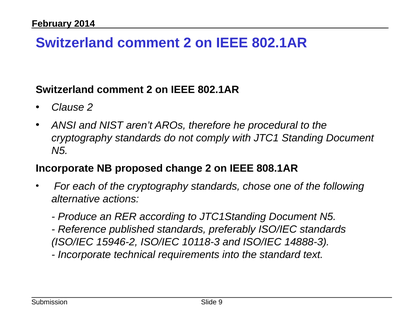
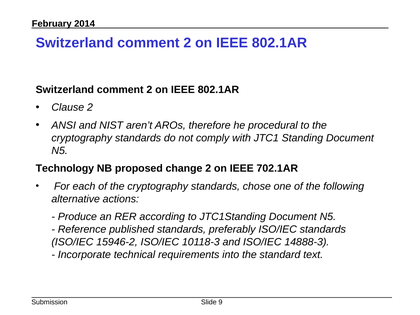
Incorporate: Incorporate -> Technology (65, 168)
808.1AR: 808.1AR -> 702.1AR (277, 168)
